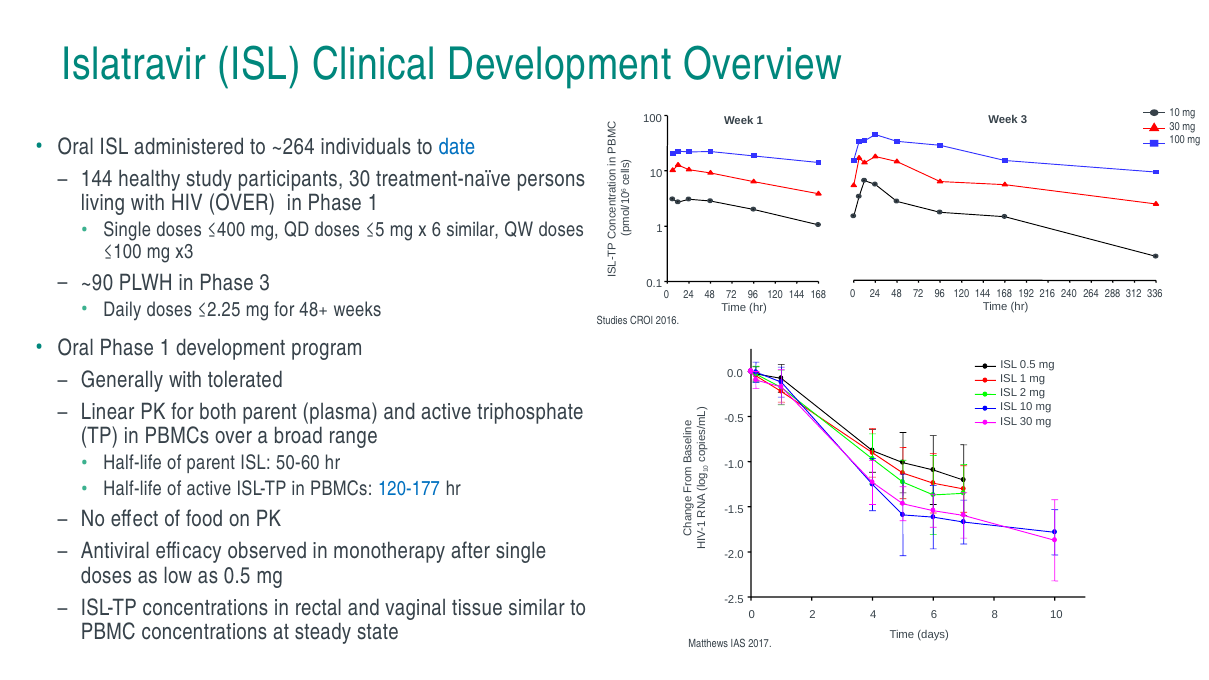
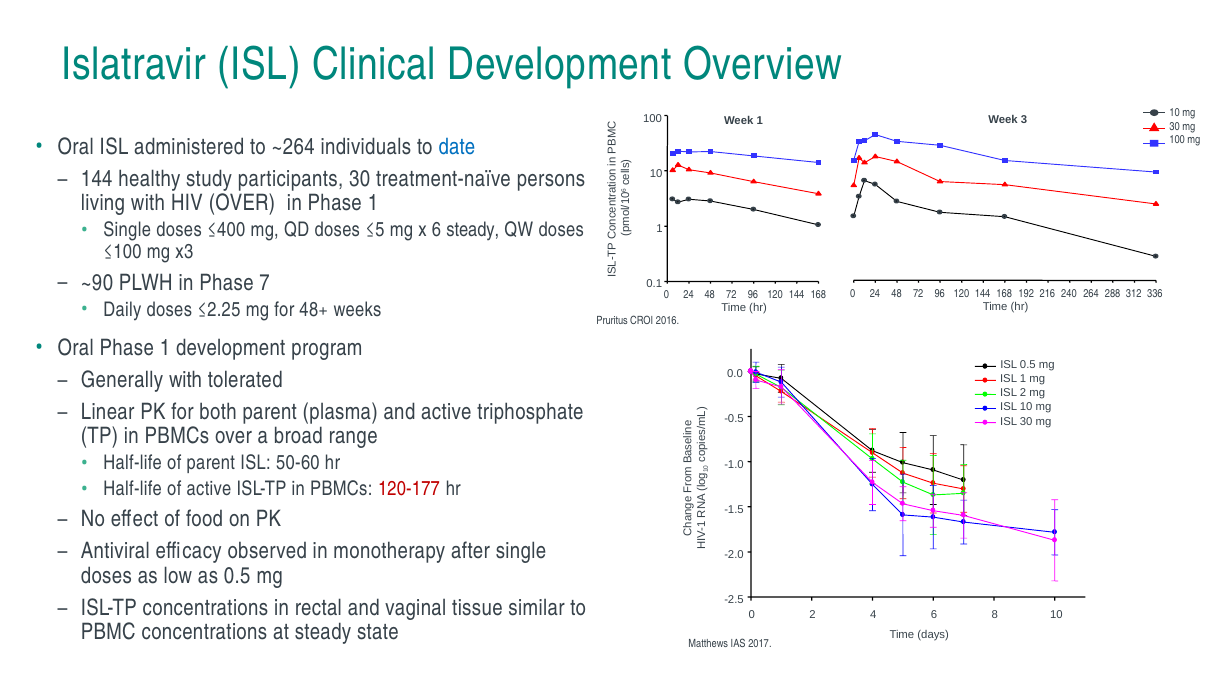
6 similar: similar -> steady (473, 230)
Phase 3: 3 -> 7 (265, 283)
Studies: Studies -> Pruritus (612, 321)
120-177 colour: blue -> red (409, 489)
